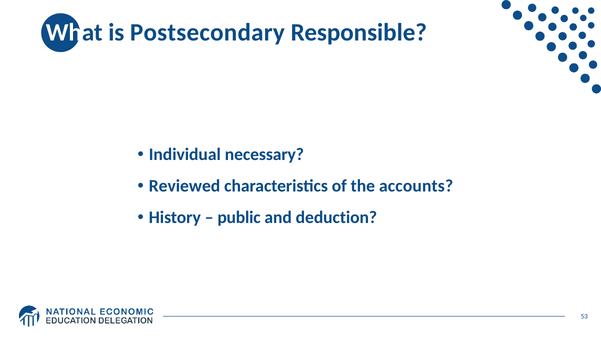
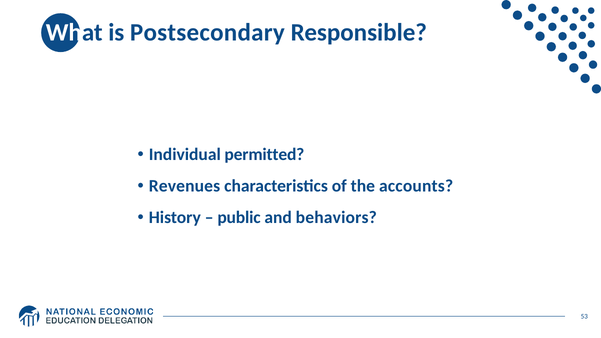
necessary: necessary -> permitted (264, 155)
Reviewed: Reviewed -> Revenues (184, 186)
deduction: deduction -> behaviors (336, 218)
